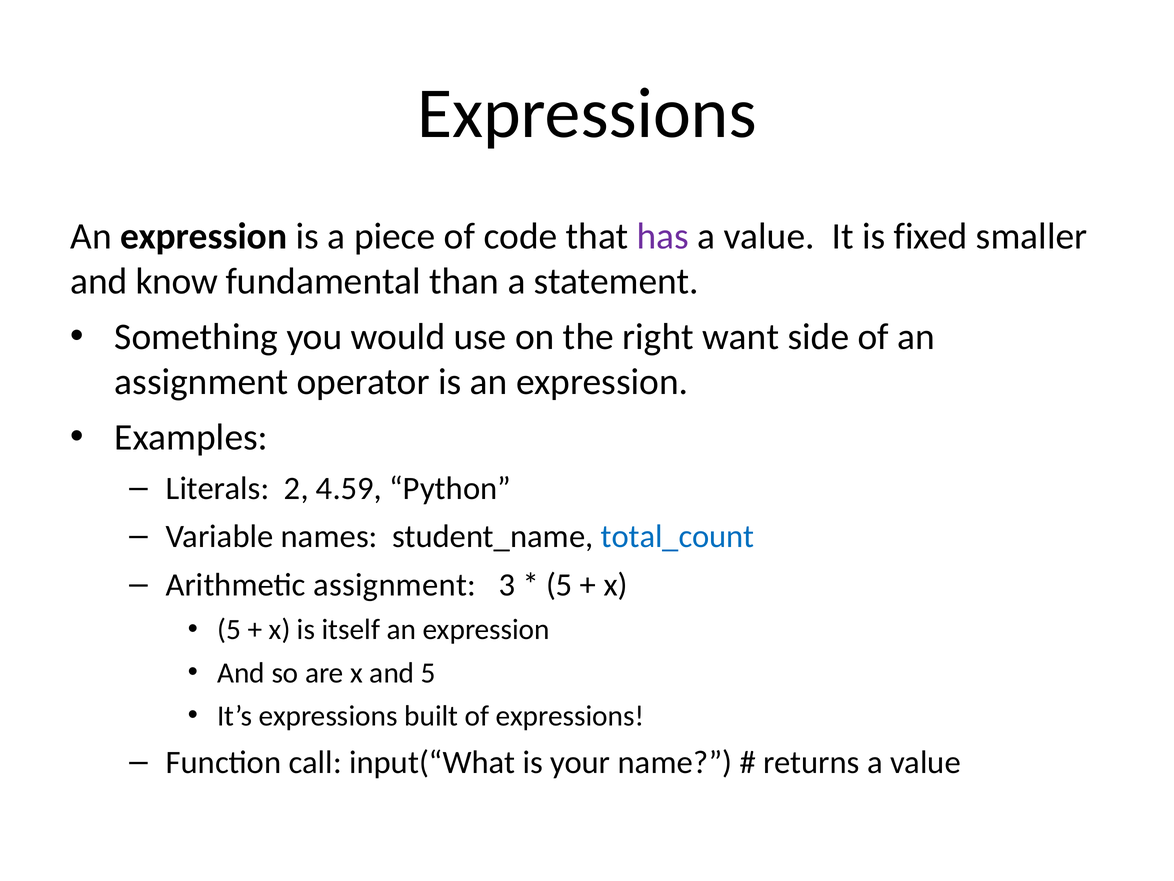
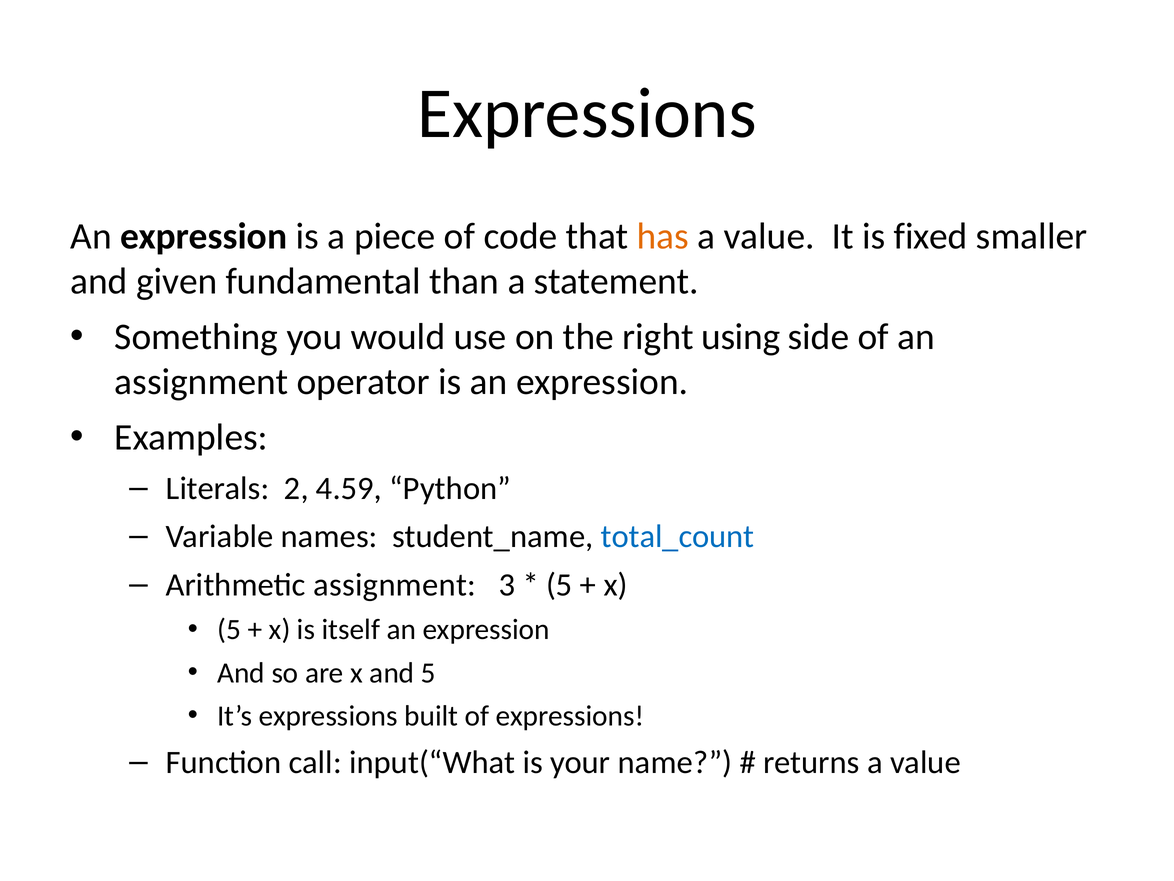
has colour: purple -> orange (663, 236)
know: know -> given (177, 281)
want: want -> using (741, 337)
